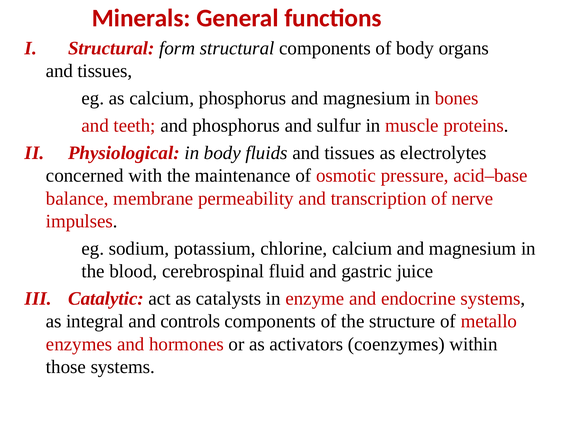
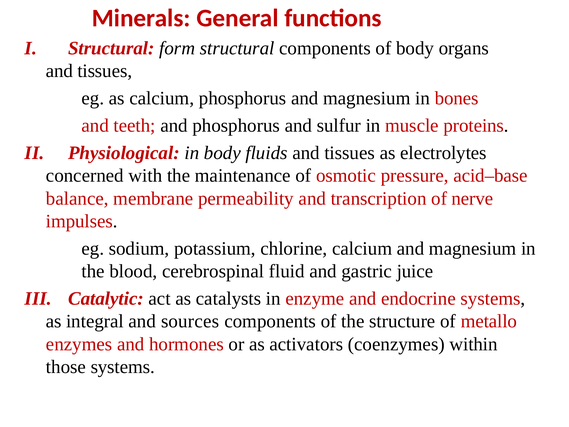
controls: controls -> sources (190, 321)
